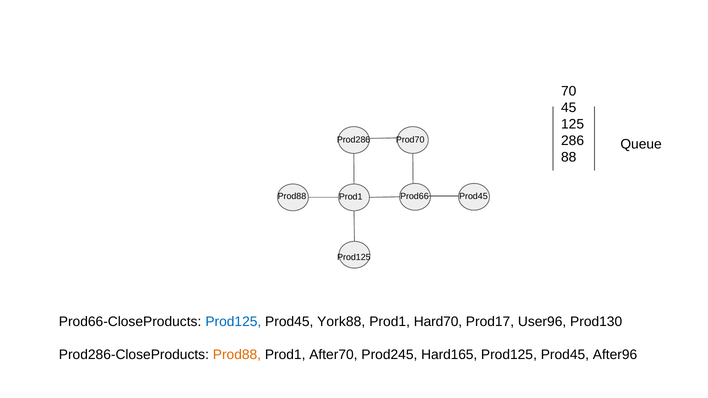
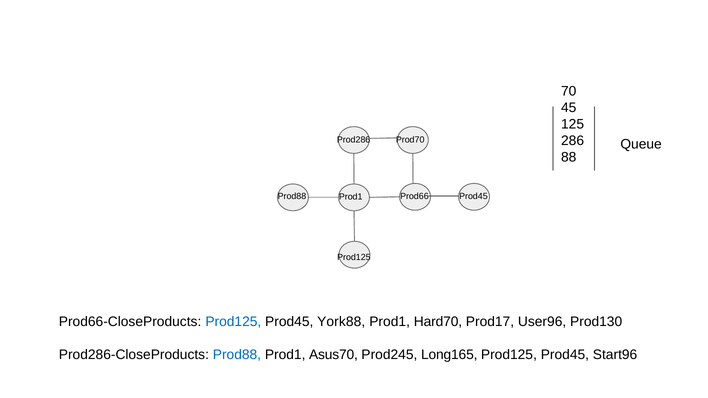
Prod88 colour: orange -> blue (237, 355)
After70: After70 -> Asus70 (333, 355)
Hard165: Hard165 -> Long165 (449, 355)
After96: After96 -> Start96 (615, 355)
